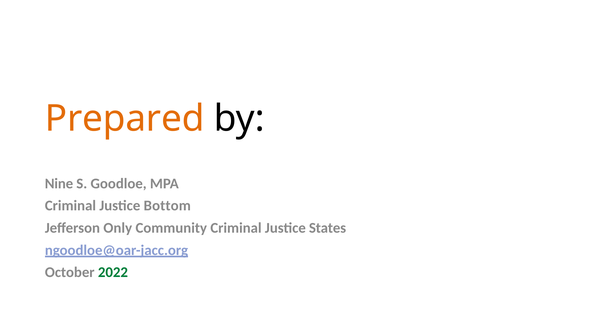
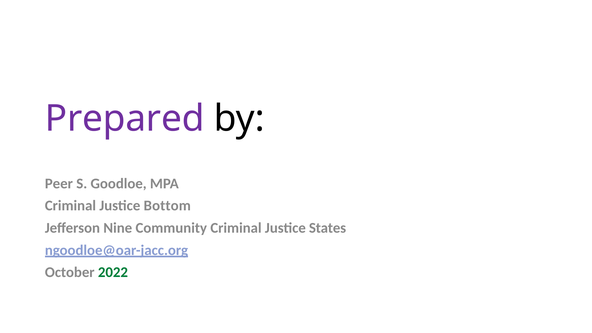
Prepared colour: orange -> purple (125, 119)
Nine: Nine -> Peer (59, 183)
Only: Only -> Nine (118, 228)
